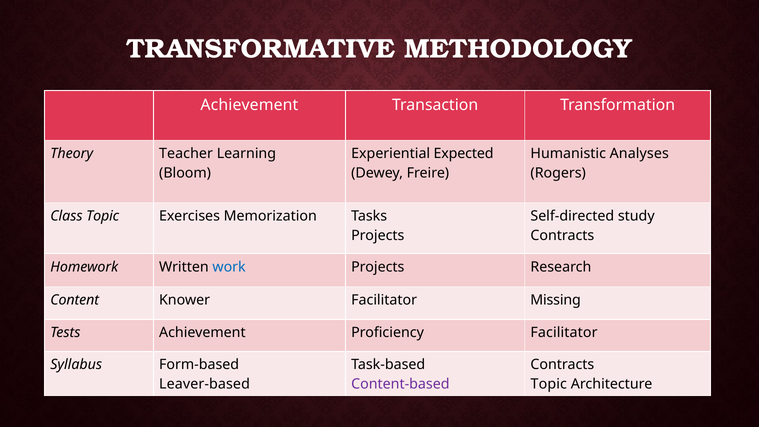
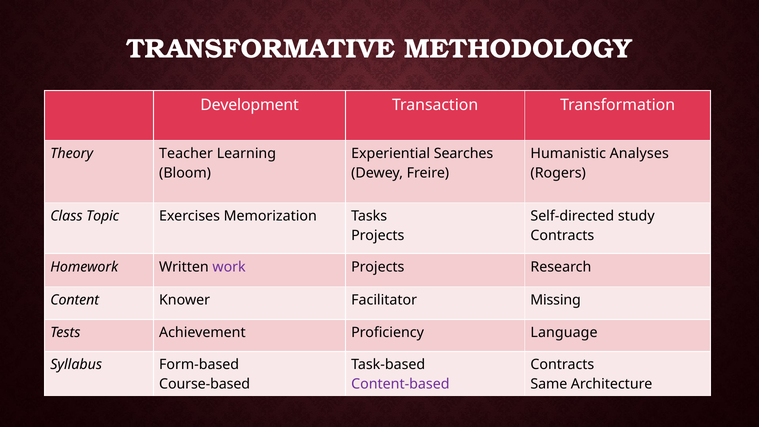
Achievement: Achievement -> Development (250, 105)
Expected: Expected -> Searches (464, 154)
work colour: blue -> purple (229, 267)
Proficiency Facilitator: Facilitator -> Language (564, 333)
Leaver-based: Leaver-based -> Course-based (205, 384)
Topic: Topic -> Same (549, 384)
